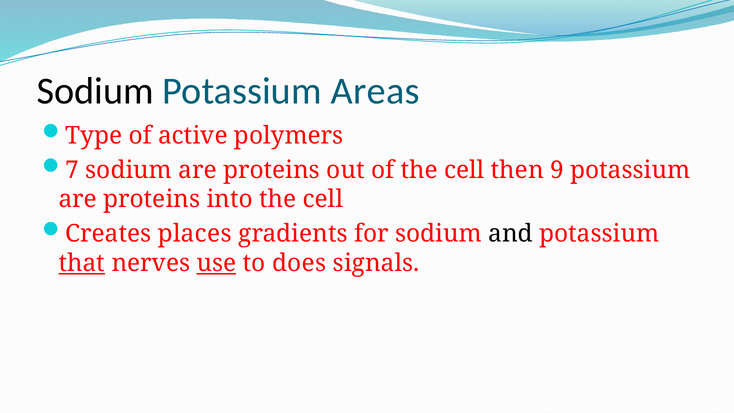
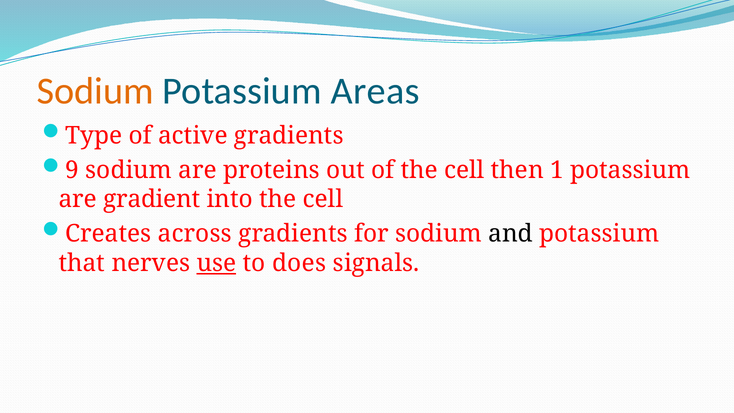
Sodium colour: black -> orange (95, 91)
active polymers: polymers -> gradients (289, 136)
7: 7 -> 9 (72, 170)
9: 9 -> 1 (557, 170)
proteins: proteins -> gradient (152, 199)
places: places -> across (195, 234)
that underline: present -> none (82, 263)
